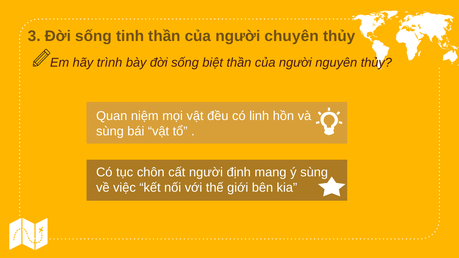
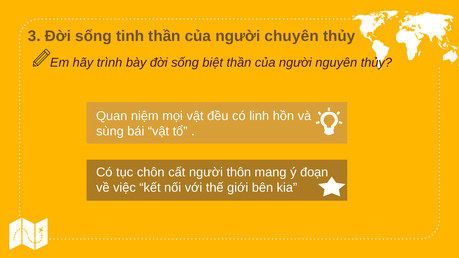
định: định -> thôn (239, 173)
ý sùng: sùng -> đoạn (314, 173)
